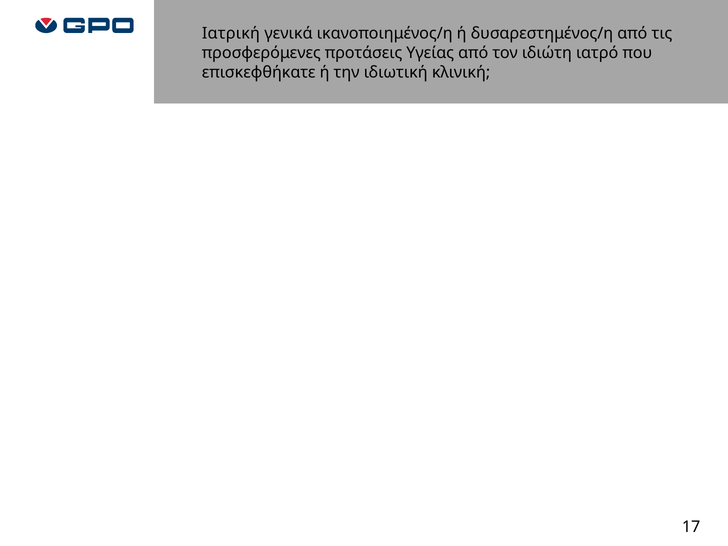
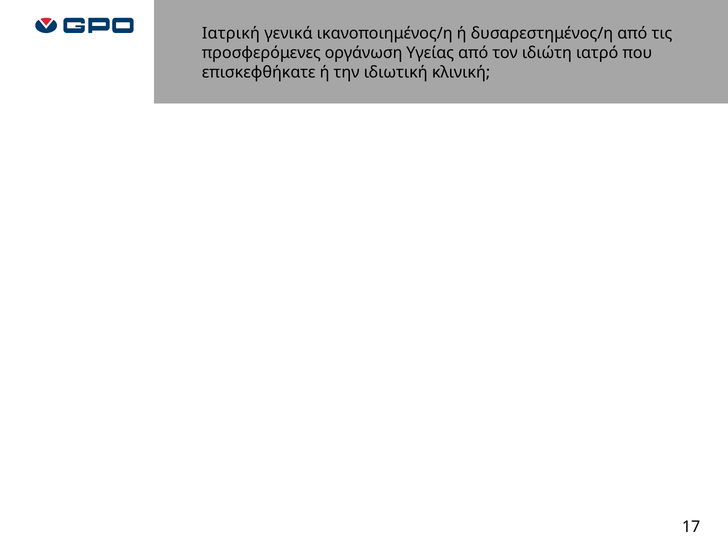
προτάσεις: προτάσεις -> οργάνωση (364, 53)
